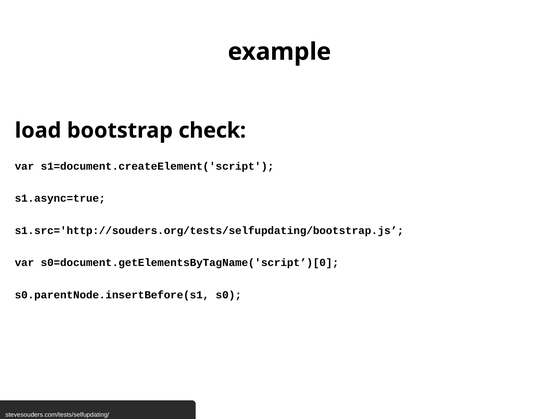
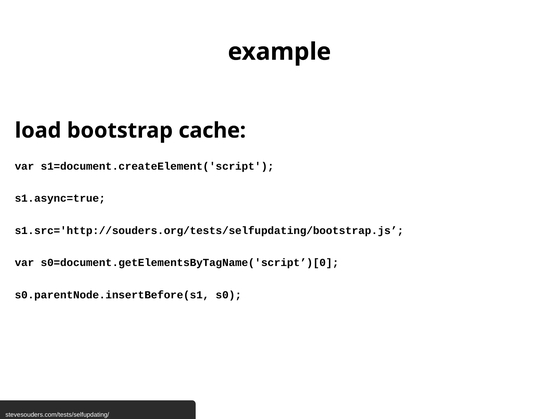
check: check -> cache (212, 131)
